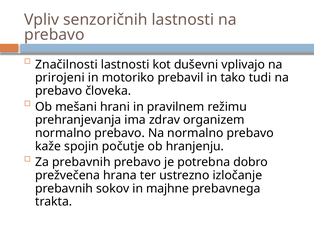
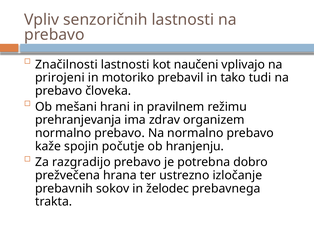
duševni: duševni -> naučeni (196, 65)
Za prebavnih: prebavnih -> razgradijo (81, 163)
majhne: majhne -> želodec (168, 189)
